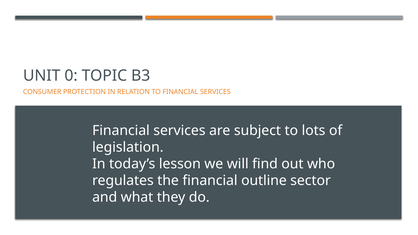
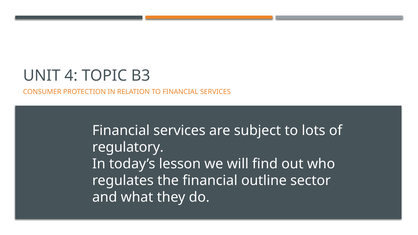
0: 0 -> 4 (71, 76)
legislation: legislation -> regulatory (128, 147)
